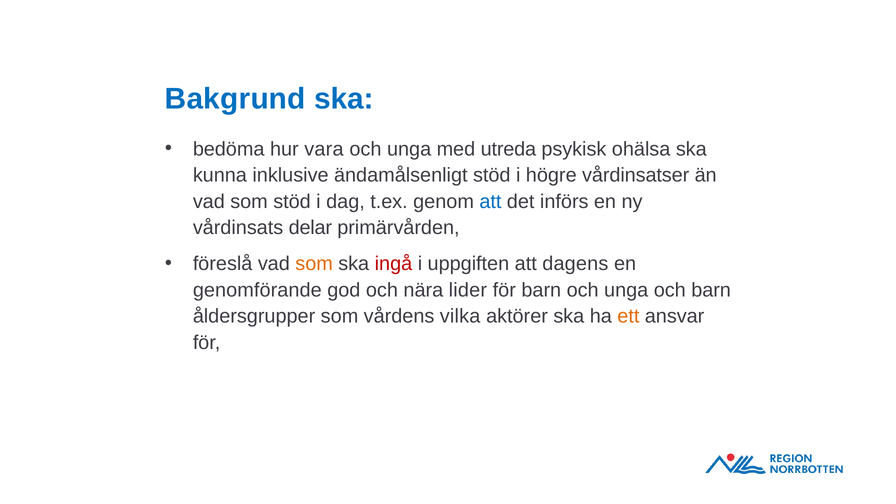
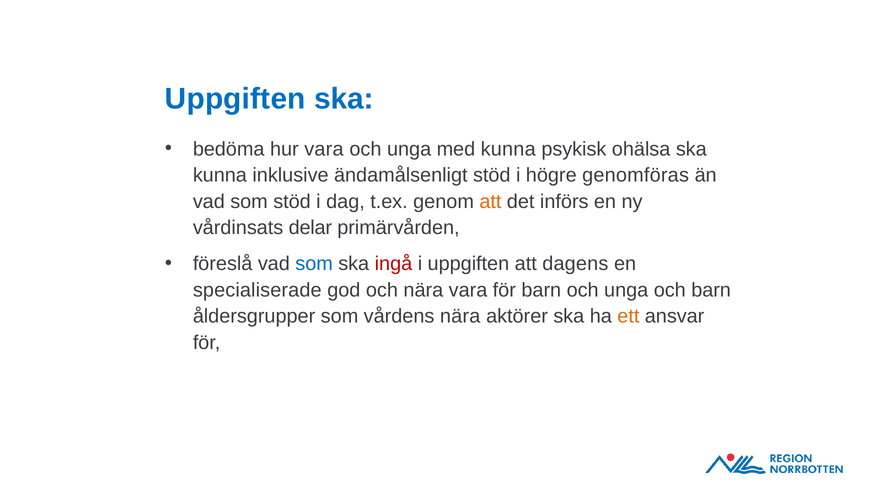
Bakgrund: Bakgrund -> Uppgiften (235, 99)
med utreda: utreda -> kunna (508, 149)
vårdinsatser: vårdinsatser -> genomföras (636, 175)
att colour: blue -> orange (490, 201)
som colour: orange -> blue (314, 264)
genomförande: genomförande -> specialiserade (257, 290)
nära lider: lider -> vara (468, 290)
vårdens vilka: vilka -> nära (460, 316)
